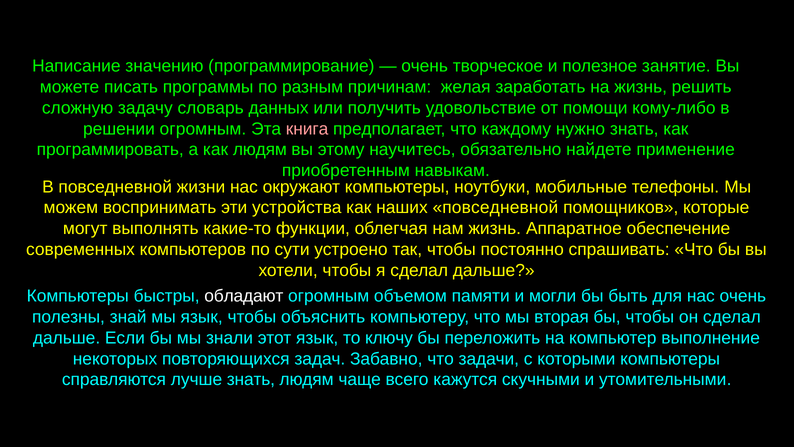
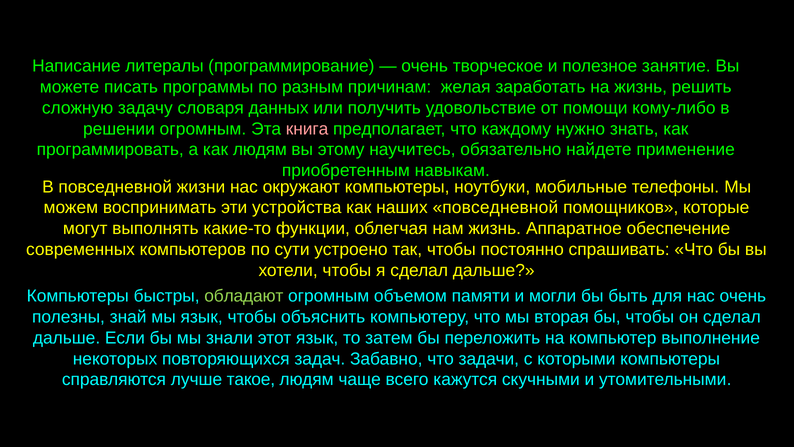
значению: значению -> литералы (165, 66)
словарь: словарь -> словаря (211, 108)
обладают colour: white -> light green (244, 296)
ключу: ключу -> затем (389, 338)
лучше знать: знать -> такое (251, 379)
